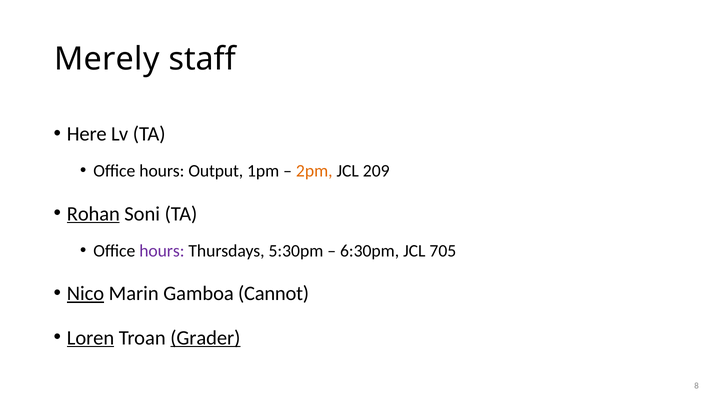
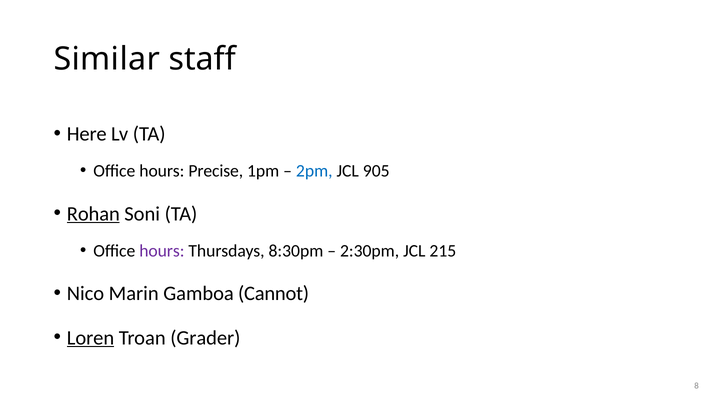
Merely: Merely -> Similar (107, 59)
Output: Output -> Precise (216, 171)
2pm colour: orange -> blue (314, 171)
209: 209 -> 905 (376, 171)
5:30pm: 5:30pm -> 8:30pm (296, 251)
6:30pm: 6:30pm -> 2:30pm (370, 251)
705: 705 -> 215 (443, 251)
Nico underline: present -> none (86, 293)
Grader underline: present -> none (205, 338)
